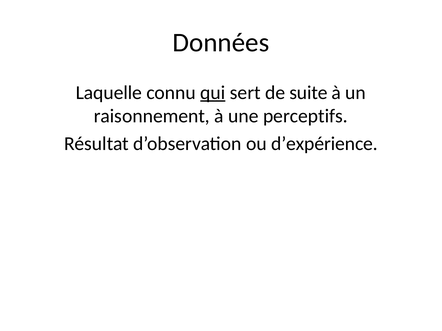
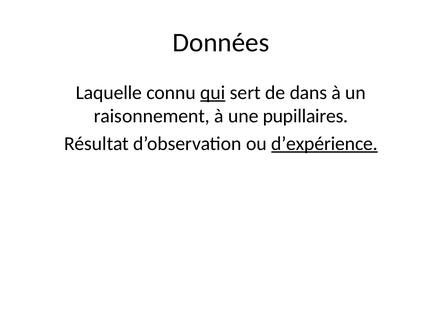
suite: suite -> dans (308, 93)
perceptifs: perceptifs -> pupillaires (305, 116)
d’expérience underline: none -> present (325, 144)
